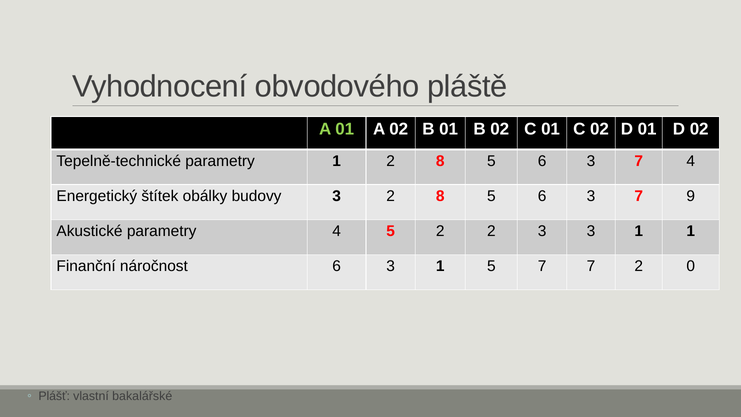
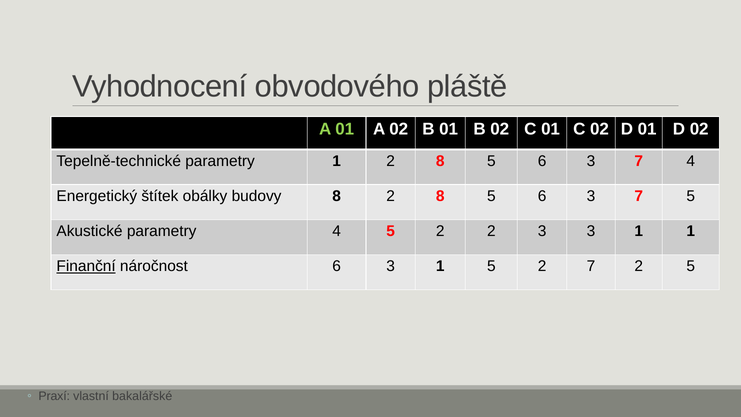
budovy 3: 3 -> 8 (337, 196)
7 9: 9 -> 5 (691, 196)
Finanční underline: none -> present (86, 266)
1 5 7: 7 -> 2 (542, 266)
2 0: 0 -> 5 (691, 266)
Plášť: Plášť -> Praxí (54, 396)
